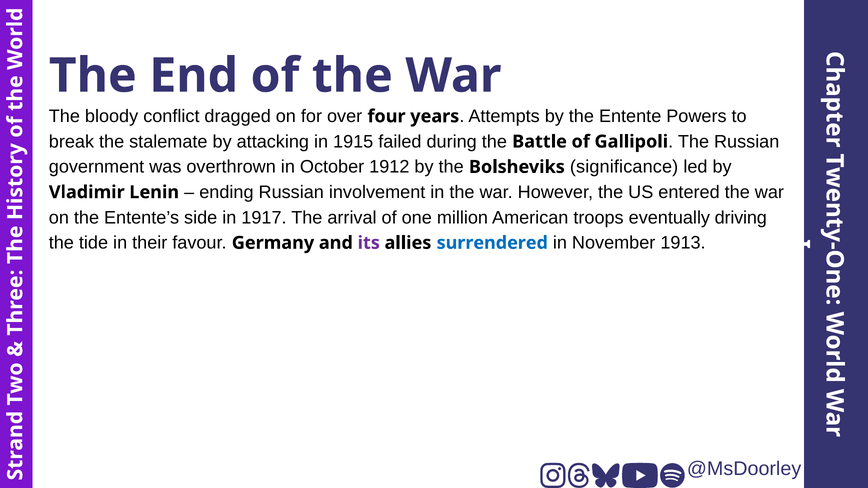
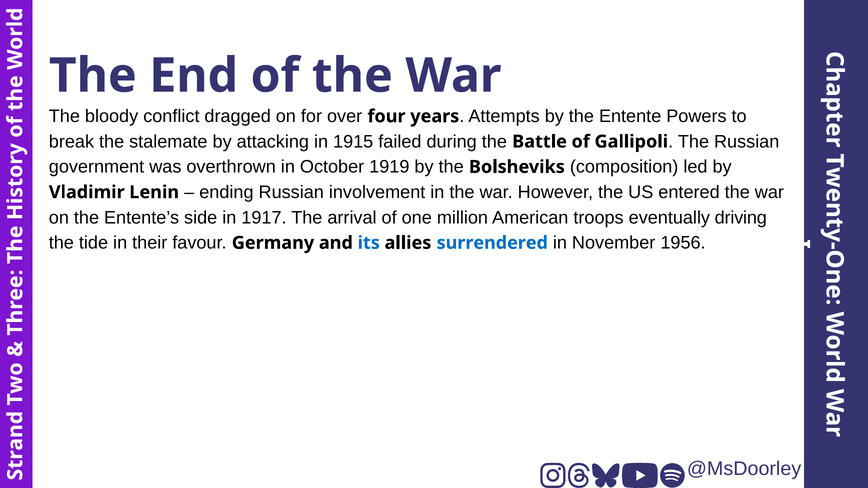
1912: 1912 -> 1919 (389, 167)
significance: significance -> composition (624, 167)
its colour: purple -> blue (369, 243)
1913: 1913 -> 1956 (683, 243)
